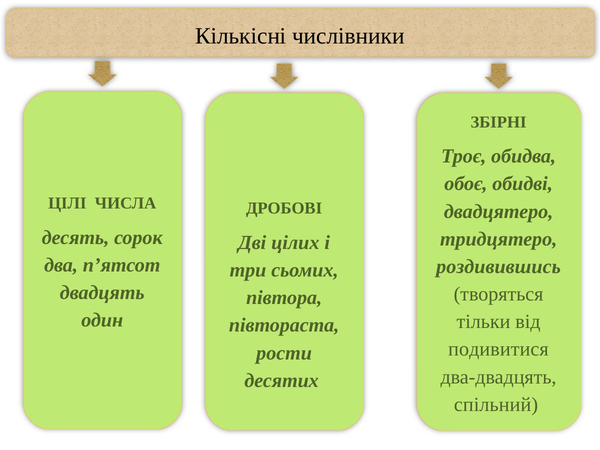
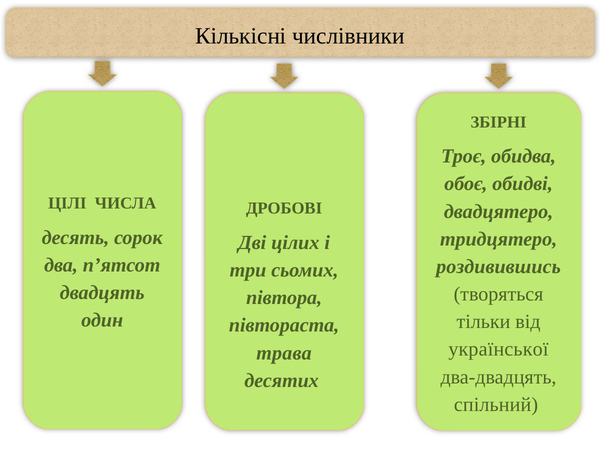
подивитися: подивитися -> української (498, 349)
рости: рости -> трава (284, 353)
